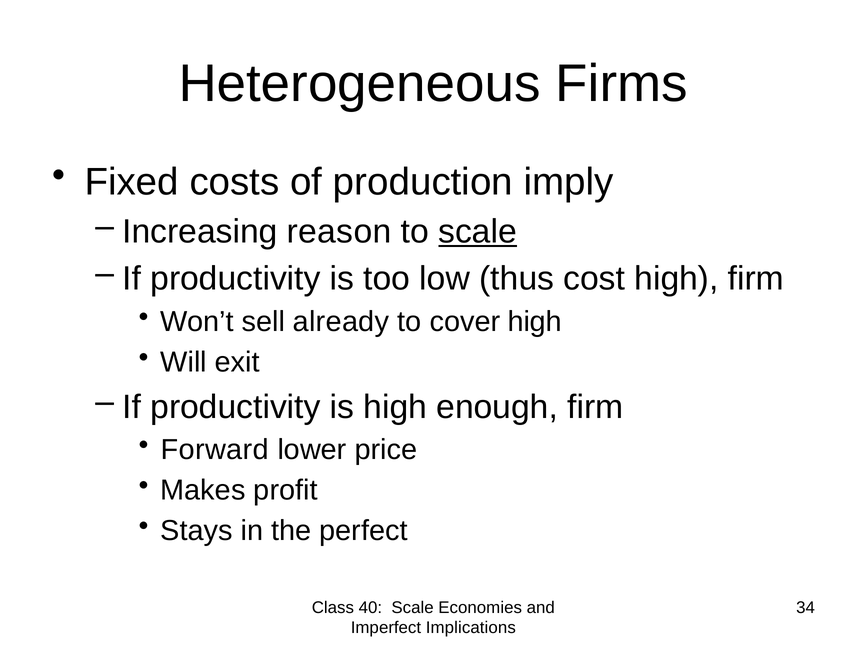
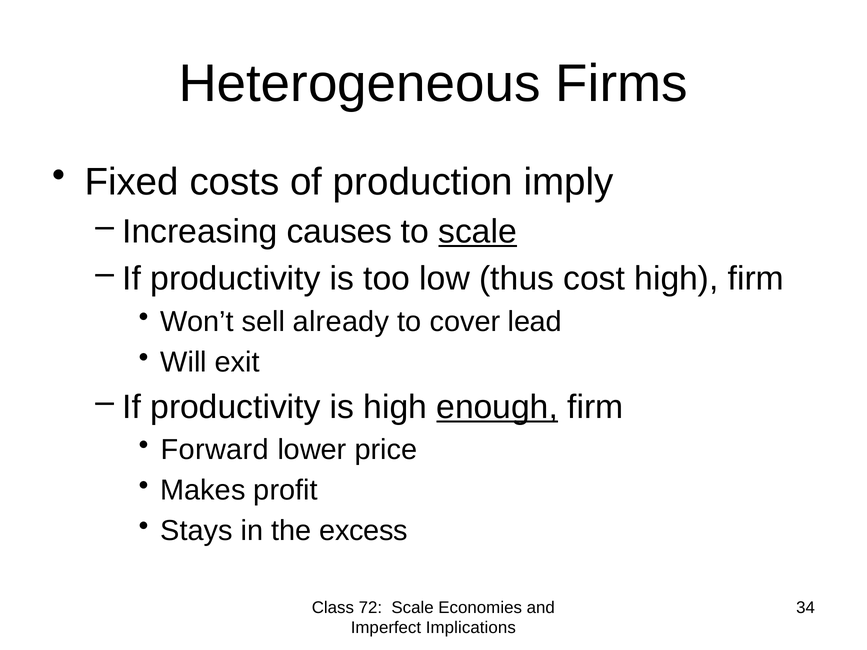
reason: reason -> causes (339, 232)
cover high: high -> lead (535, 322)
enough underline: none -> present (497, 407)
perfect: perfect -> excess (364, 531)
40: 40 -> 72 (370, 608)
